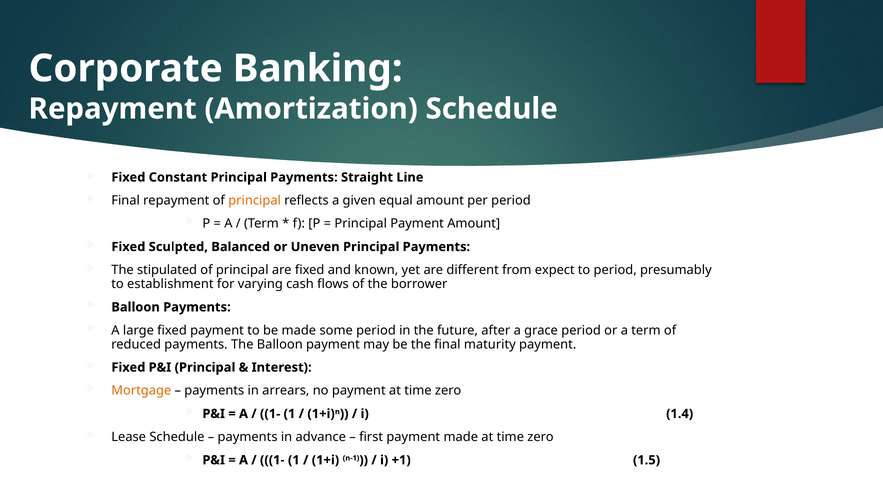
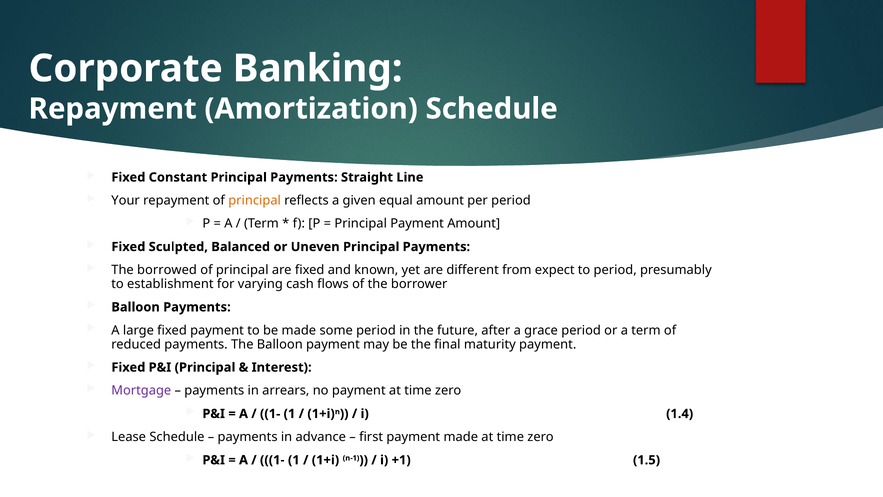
Final: Final -> Your (126, 200)
stipulated: stipulated -> borrowed (167, 270)
Mortgage colour: orange -> purple (141, 390)
